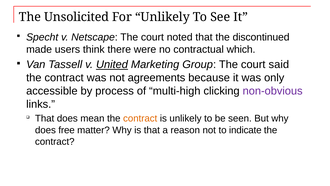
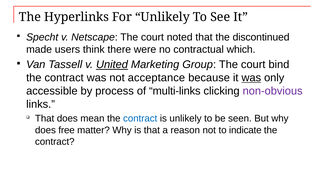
Unsolicited: Unsolicited -> Hyperlinks (77, 17)
said: said -> bind (279, 64)
agreements: agreements -> acceptance (156, 78)
was underline: none -> present (251, 78)
multi-high: multi-high -> multi-links (175, 91)
contract colour: orange -> blue (140, 118)
